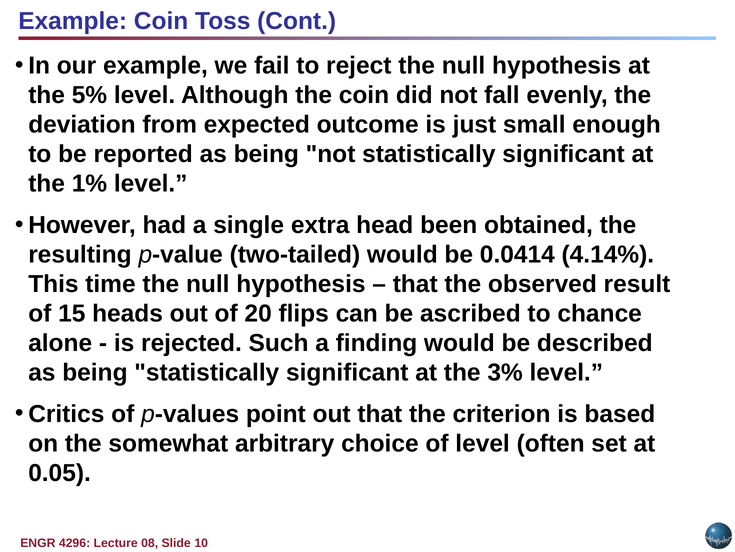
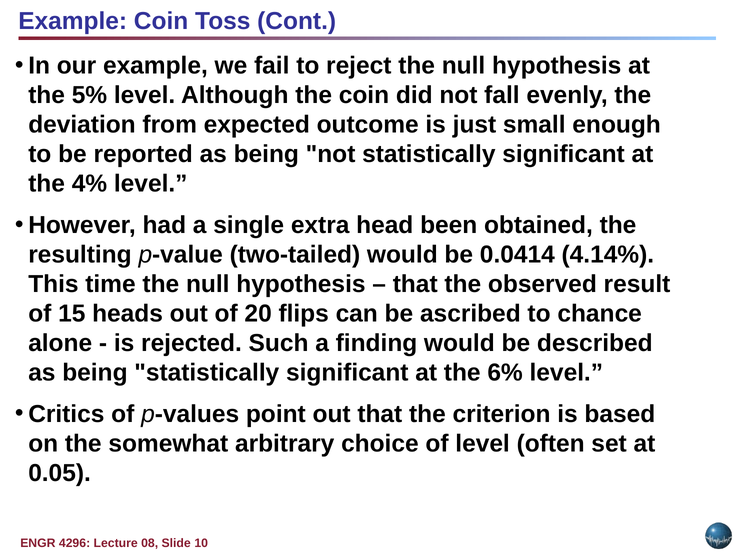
1%: 1% -> 4% (89, 183)
3%: 3% -> 6% (505, 372)
